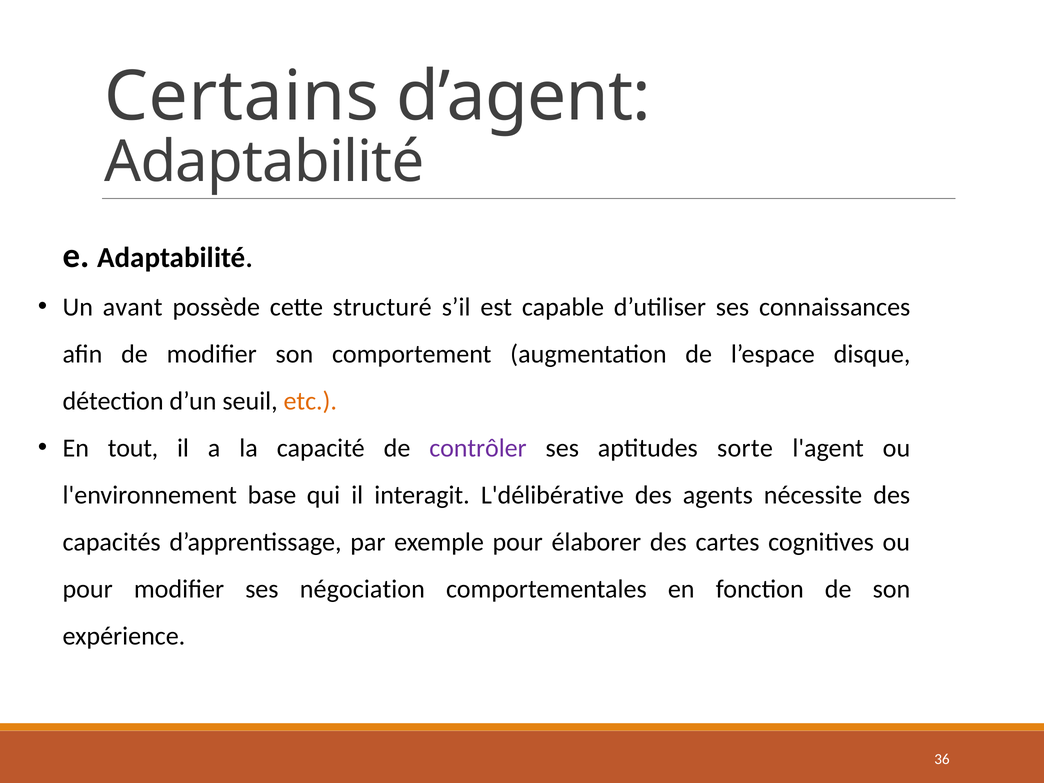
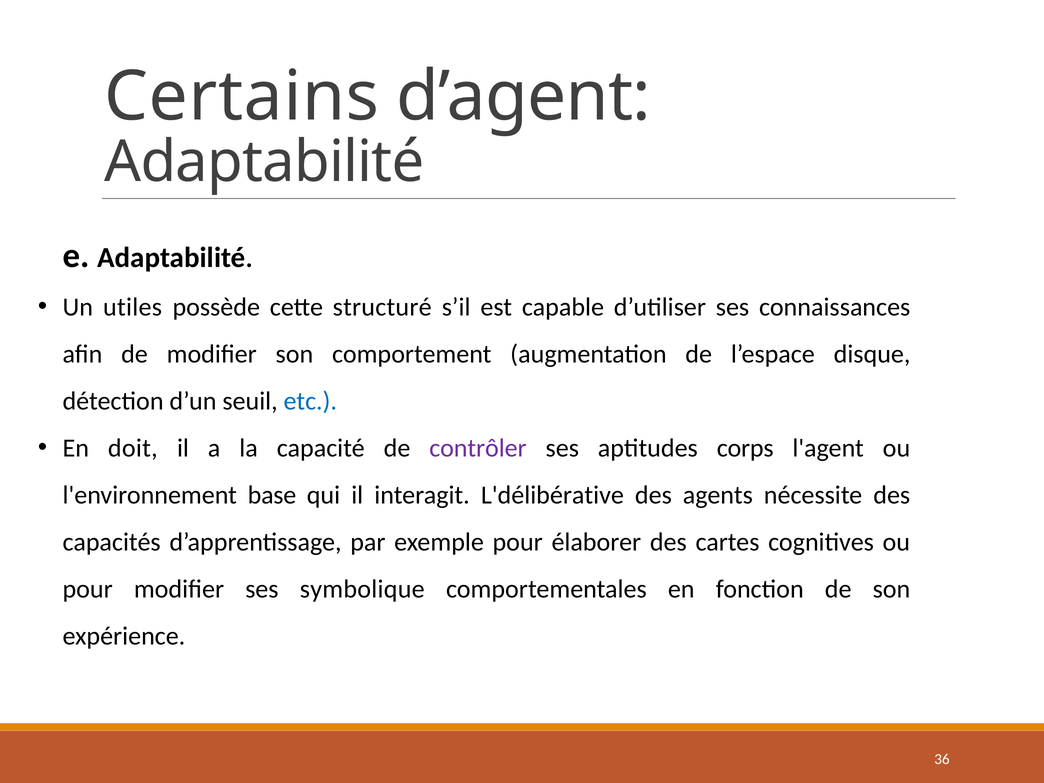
avant: avant -> utiles (133, 307)
etc colour: orange -> blue (310, 401)
tout: tout -> doit (133, 448)
sorte: sorte -> corps (745, 448)
négociation: négociation -> symbolique (362, 589)
